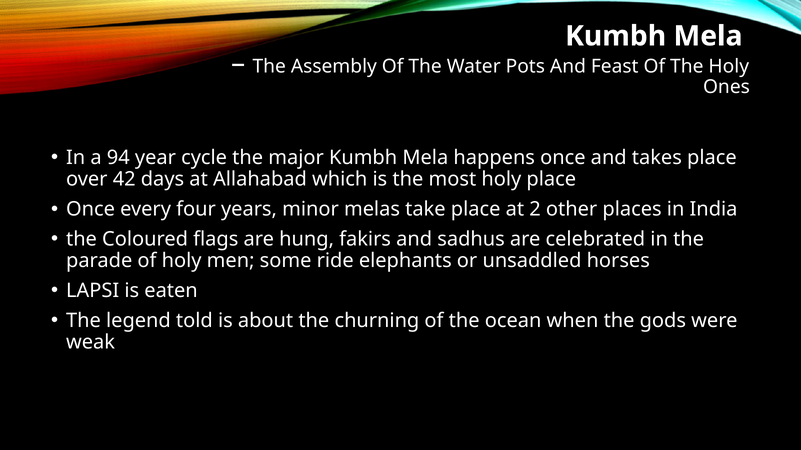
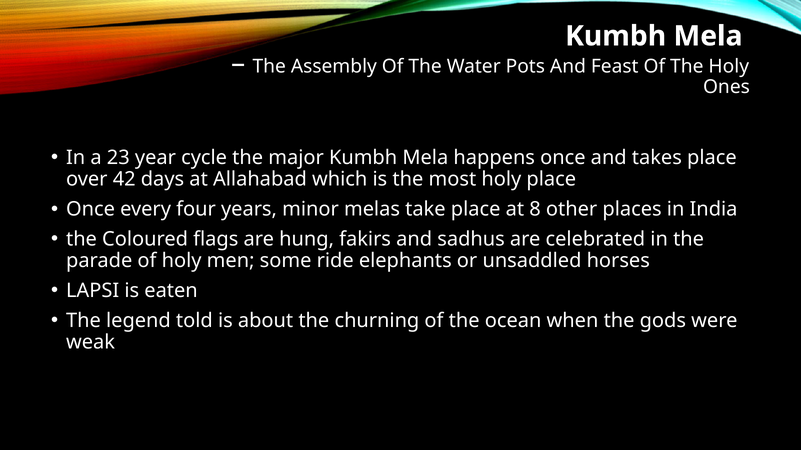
94: 94 -> 23 (118, 158)
2: 2 -> 8 (535, 209)
